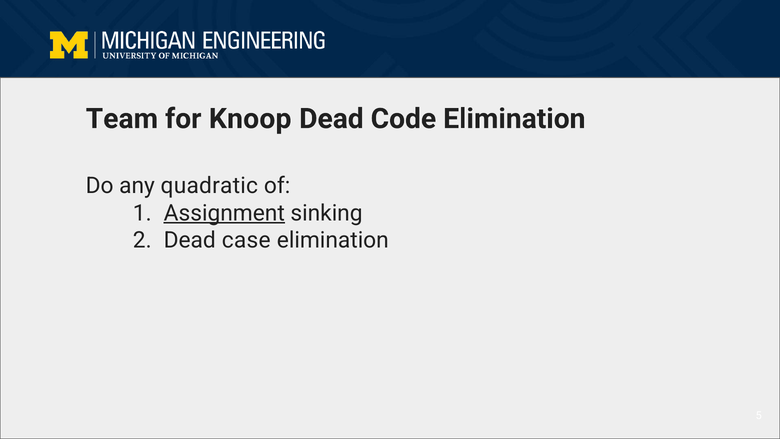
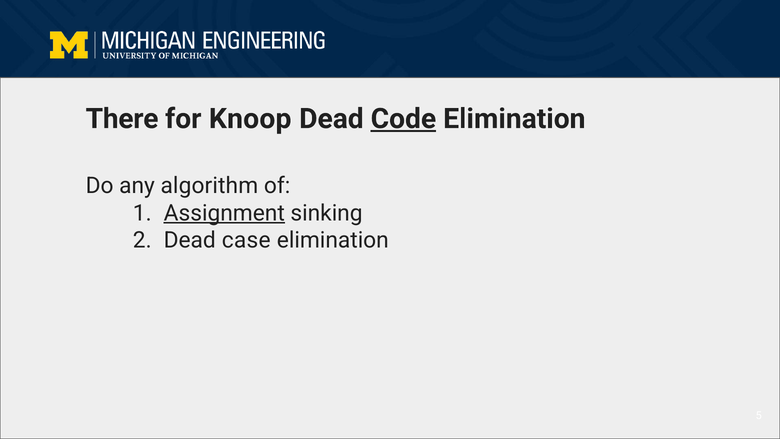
Team: Team -> There (122, 119)
Code underline: none -> present (403, 119)
quadratic: quadratic -> algorithm (209, 186)
